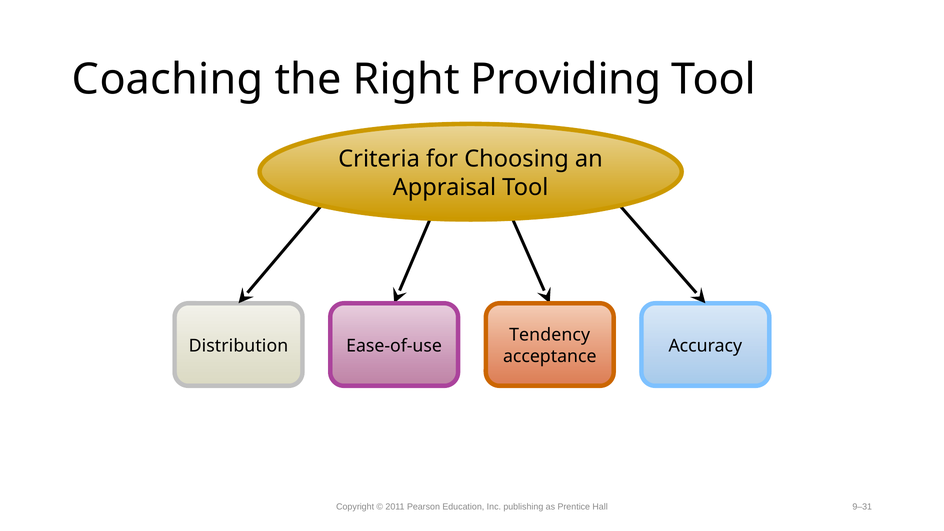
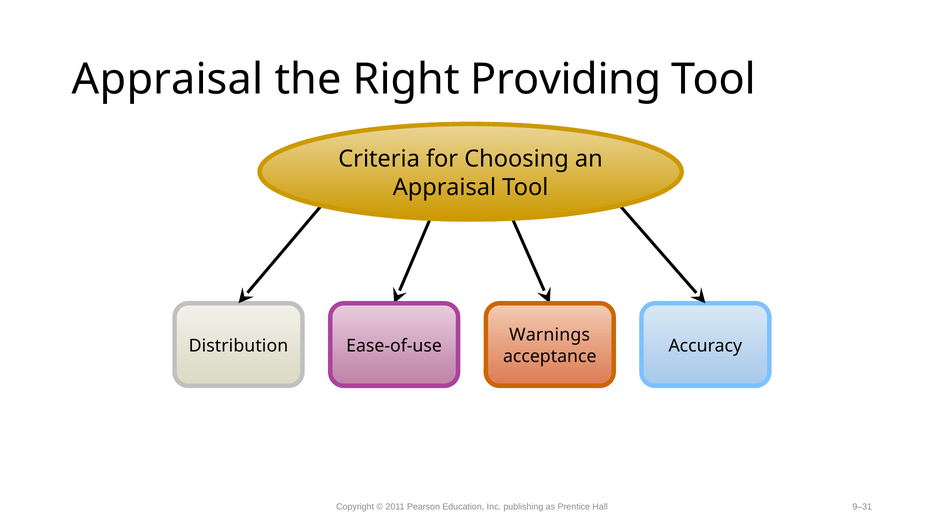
Coaching: Coaching -> Appraisal (168, 79)
Tendency: Tendency -> Warnings (550, 335)
